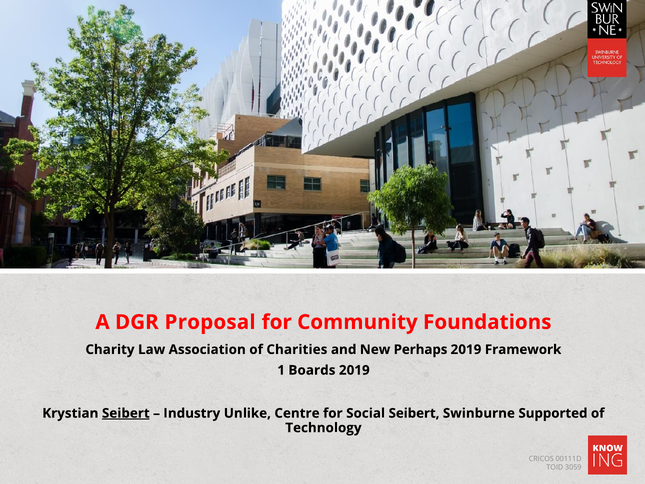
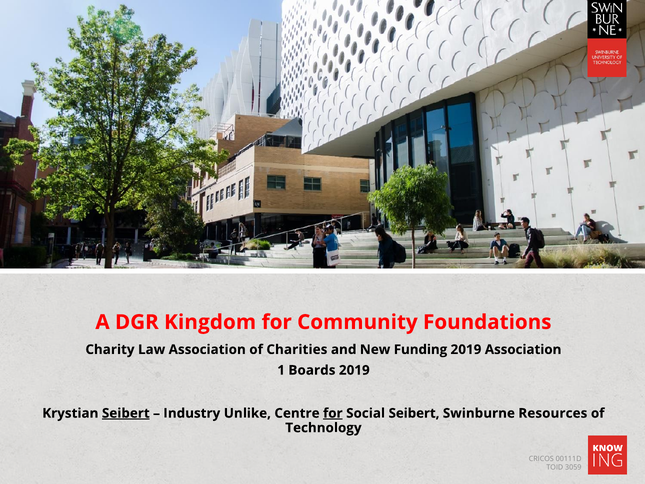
Proposal: Proposal -> Kingdom (210, 322)
Perhaps: Perhaps -> Funding (420, 349)
2019 Framework: Framework -> Association (523, 349)
for underline: none -> present (333, 413)
Supported: Supported -> Resources (553, 413)
